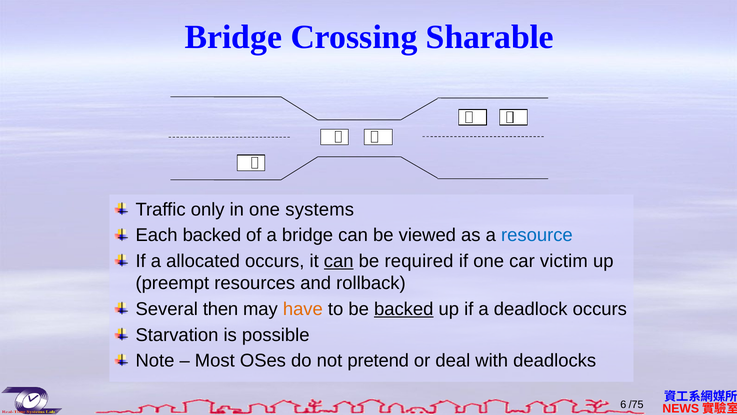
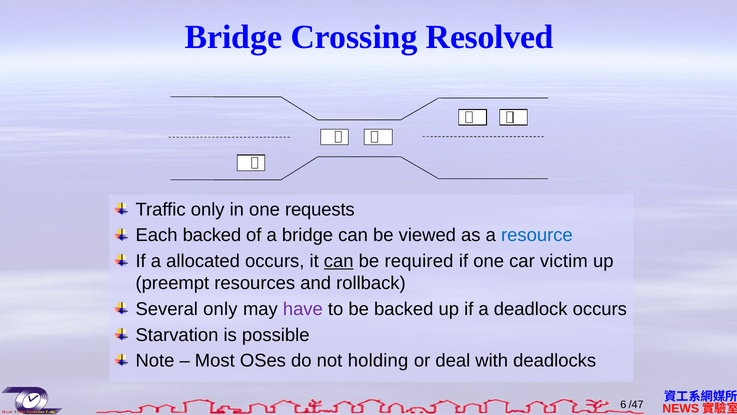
Sharable: Sharable -> Resolved (490, 37)
systems: systems -> requests (320, 209)
Several then: then -> only (220, 309)
have colour: orange -> purple (303, 309)
backed underline: present -> none (404, 309)
pretend: pretend -> holding (378, 360)
/75: /75 -> /47 (636, 404)
